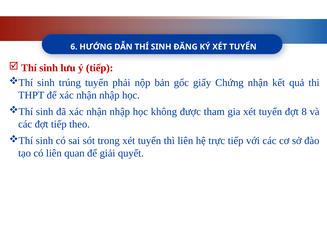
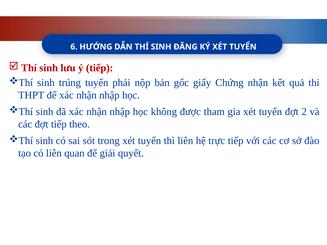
8: 8 -> 2 (304, 112)
